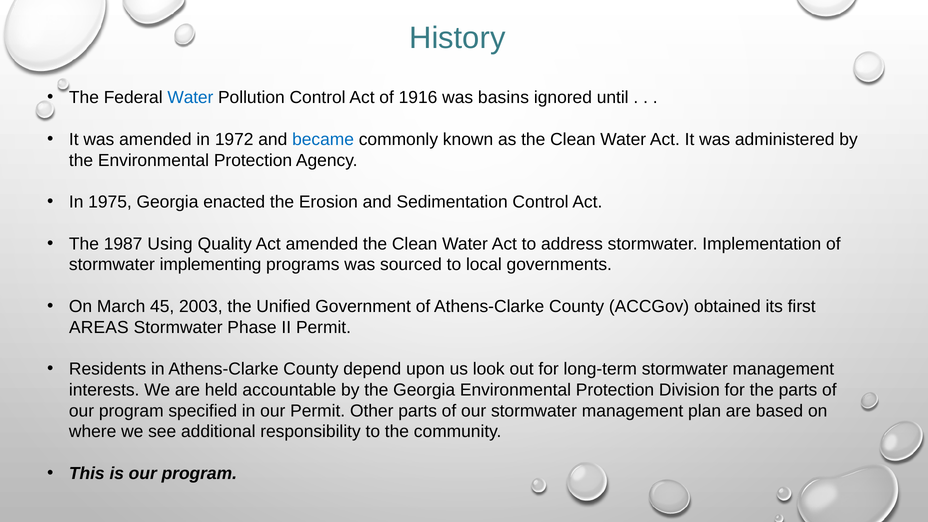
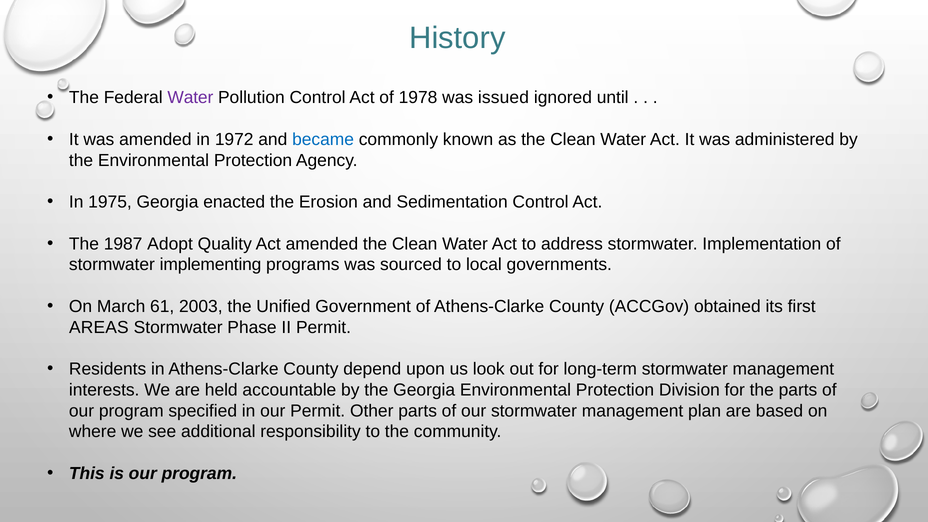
Water colour: blue -> purple (190, 98)
1916: 1916 -> 1978 (418, 98)
basins: basins -> issued (503, 98)
Using: Using -> Adopt (170, 244)
45: 45 -> 61 (162, 306)
